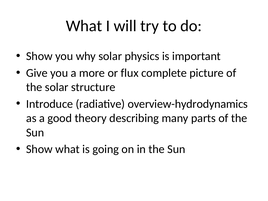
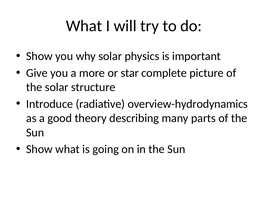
flux: flux -> star (130, 73)
